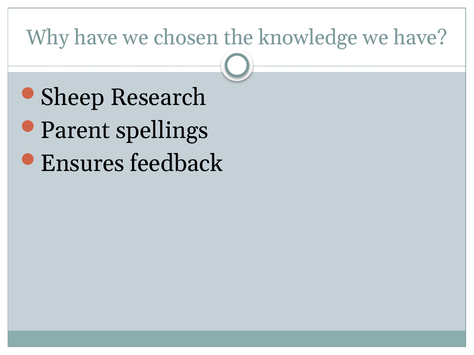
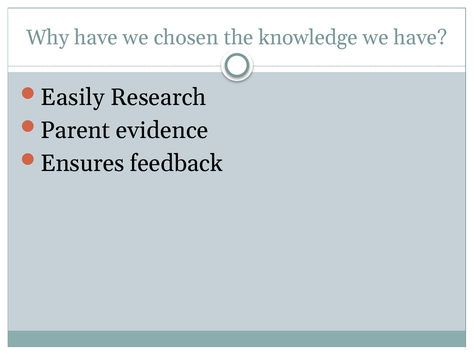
Sheep: Sheep -> Easily (72, 97)
spellings: spellings -> evidence (162, 131)
